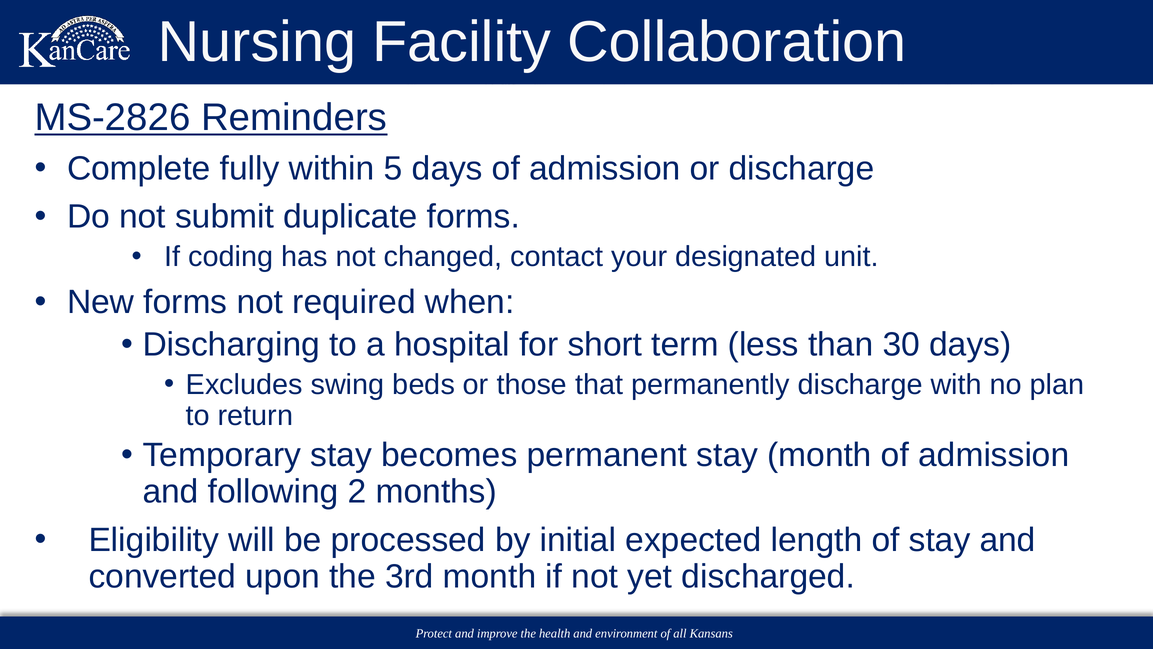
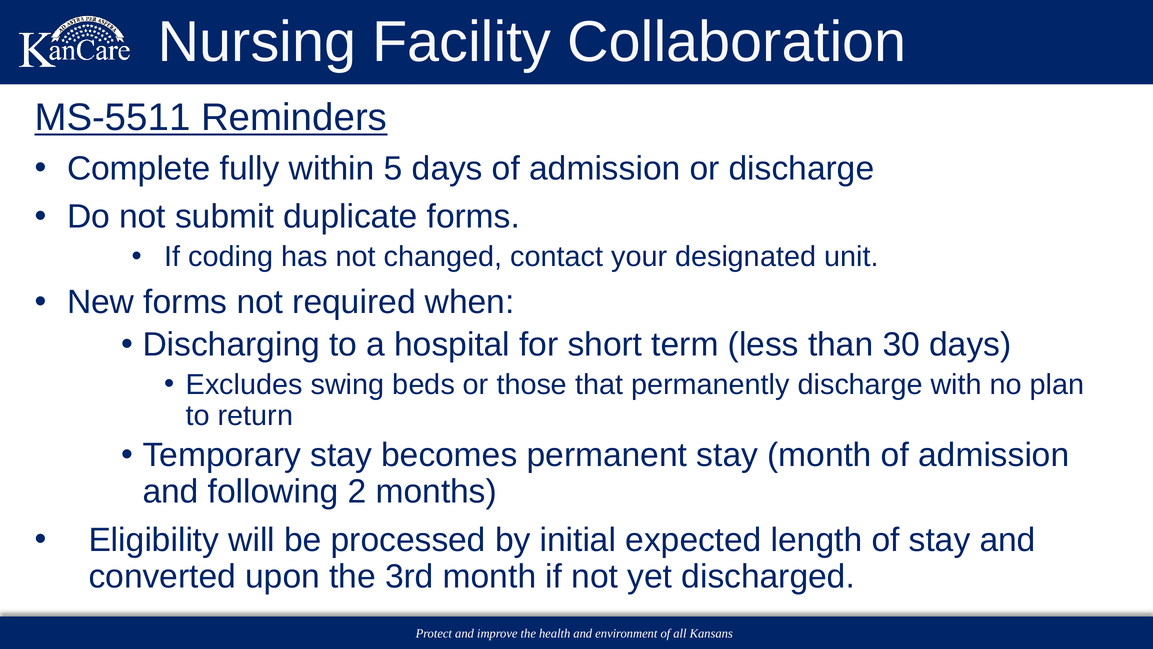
MS-2826: MS-2826 -> MS-5511 (112, 117)
